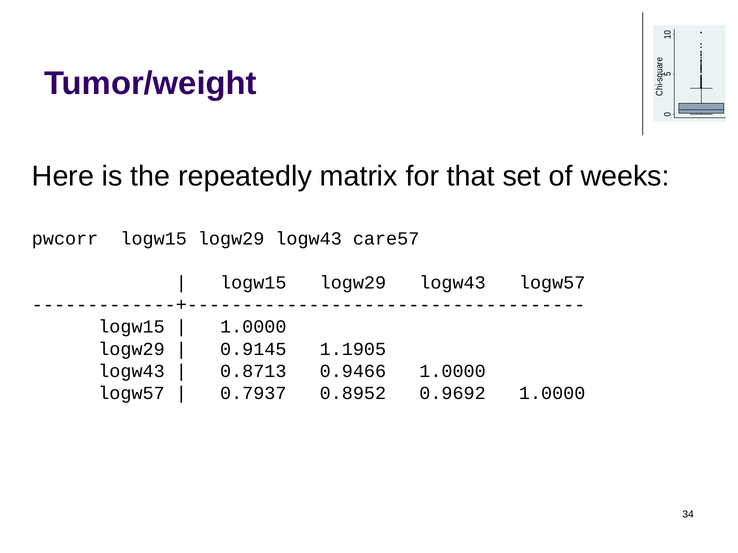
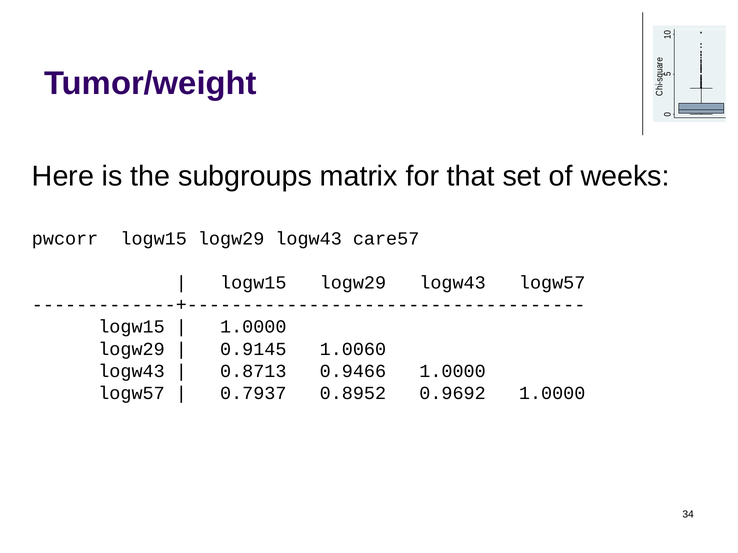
repeatedly: repeatedly -> subgroups (245, 177)
1.1905: 1.1905 -> 1.0060 (353, 349)
